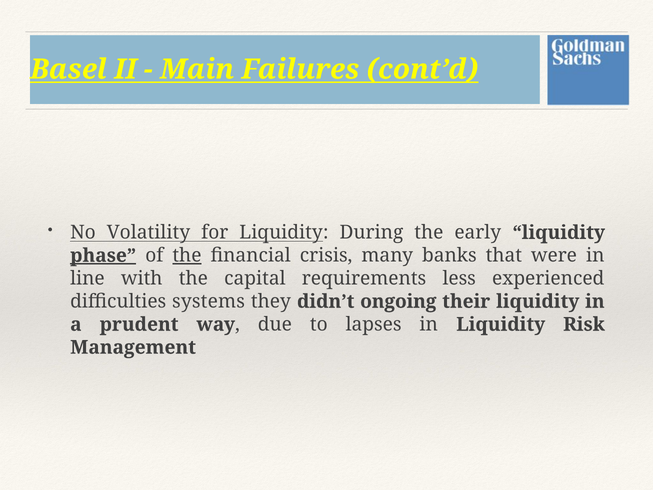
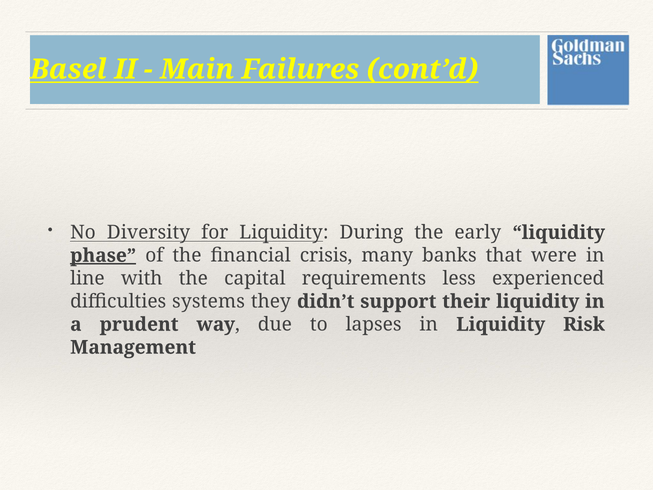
Volatility: Volatility -> Diversity (148, 232)
the underline: present -> none (187, 255)
ongoing: ongoing -> support (398, 301)
